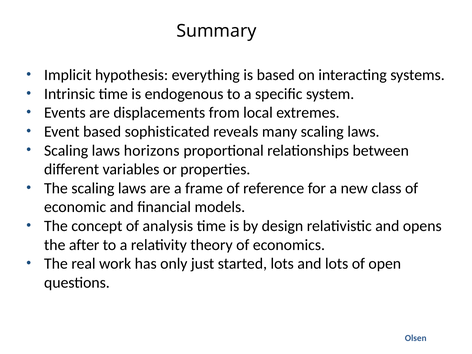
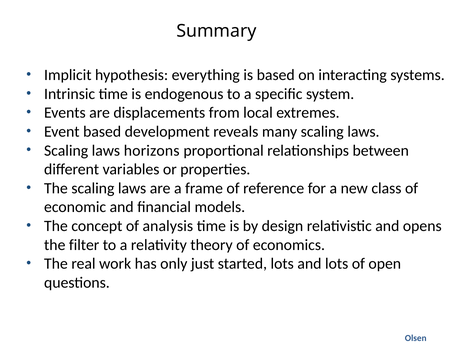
sophisticated: sophisticated -> development (167, 132)
after: after -> filter (84, 245)
